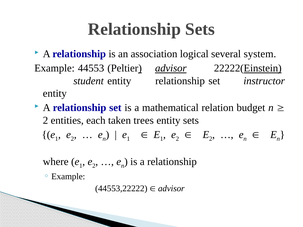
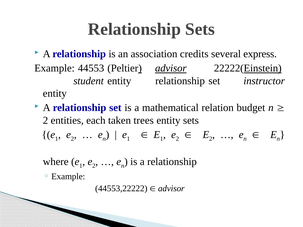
logical: logical -> credits (194, 54)
system: system -> express (260, 54)
